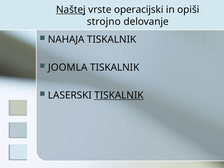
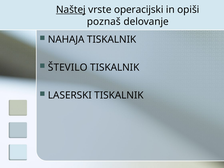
strojno: strojno -> poznaš (104, 22)
JOOMLA: JOOMLA -> ŠTEVILO (68, 67)
TISKALNIK underline: present -> none (119, 95)
